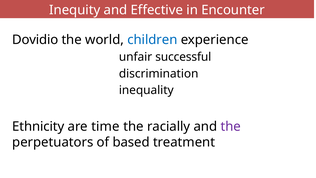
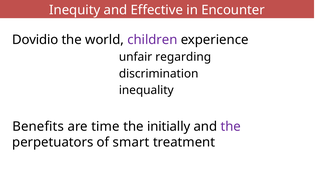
children colour: blue -> purple (152, 40)
successful: successful -> regarding (183, 57)
Ethnicity: Ethnicity -> Benefits (38, 126)
racially: racially -> initially (169, 126)
based: based -> smart (131, 142)
